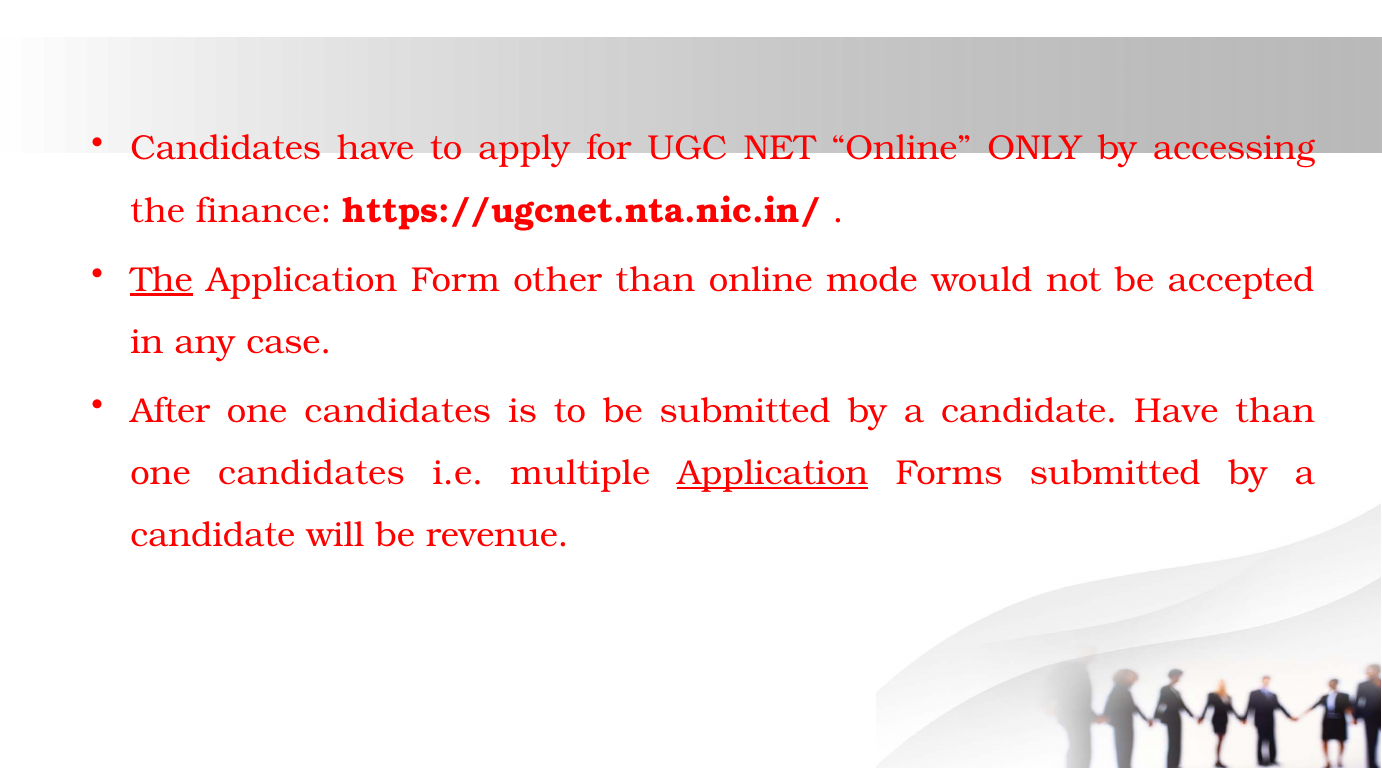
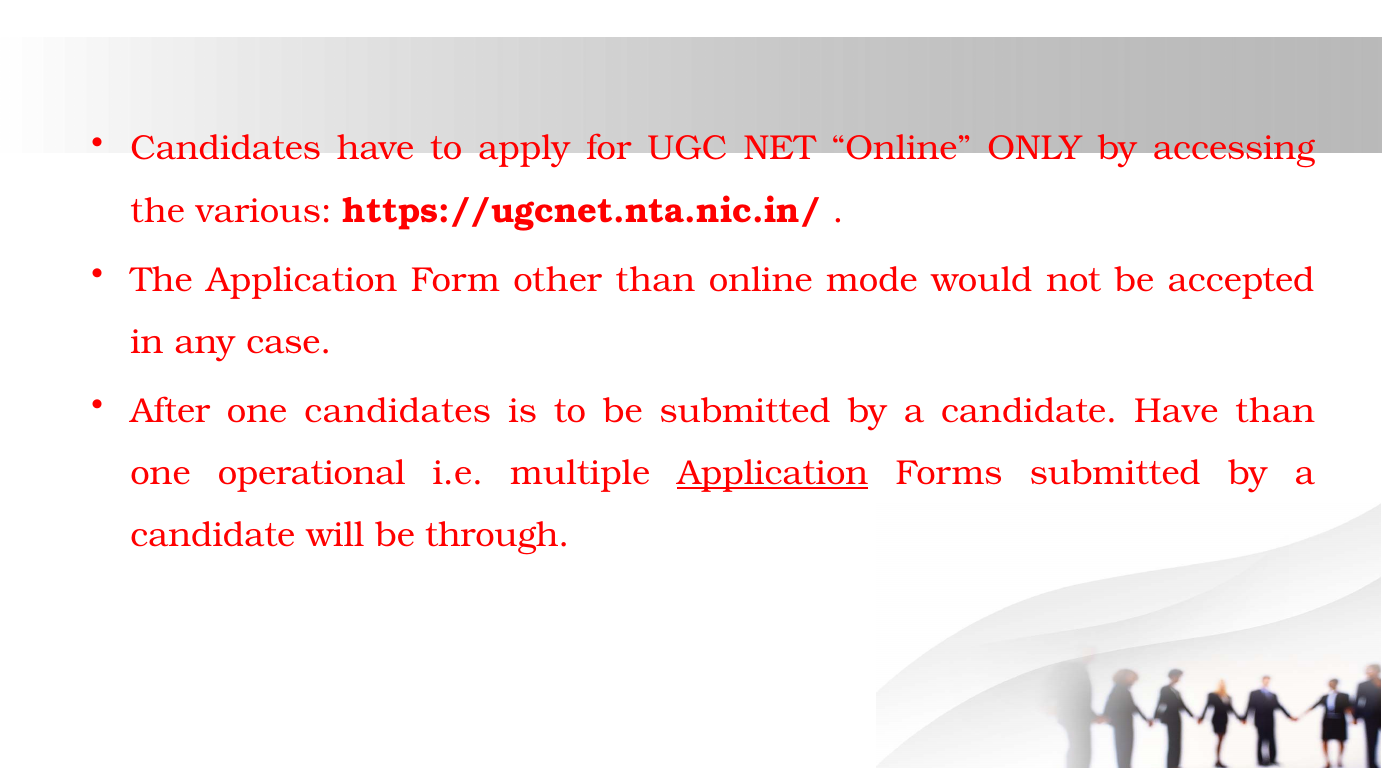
finance: finance -> various (264, 211)
The underline: present -> none (161, 280)
candidates: candidates -> operational (312, 473)
revenue: revenue -> through (497, 535)
